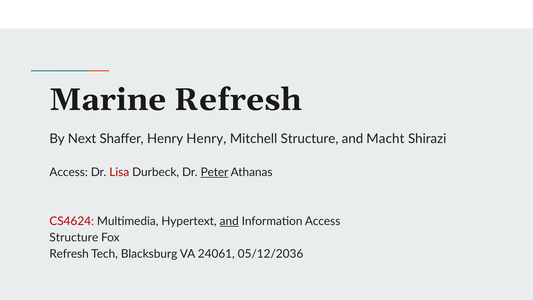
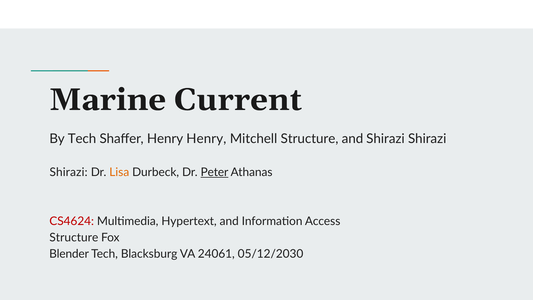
Marine Refresh: Refresh -> Current (238, 100)
By Next: Next -> Tech (82, 139)
and Macht: Macht -> Shirazi (385, 139)
Access: Access -> Shirazi (69, 172)
Lisa colour: red -> orange (119, 172)
and underline: present -> none (229, 221)
Refresh: Refresh -> Blender (69, 254)
05/12/2036: 05/12/2036 -> 05/12/2030 (271, 254)
